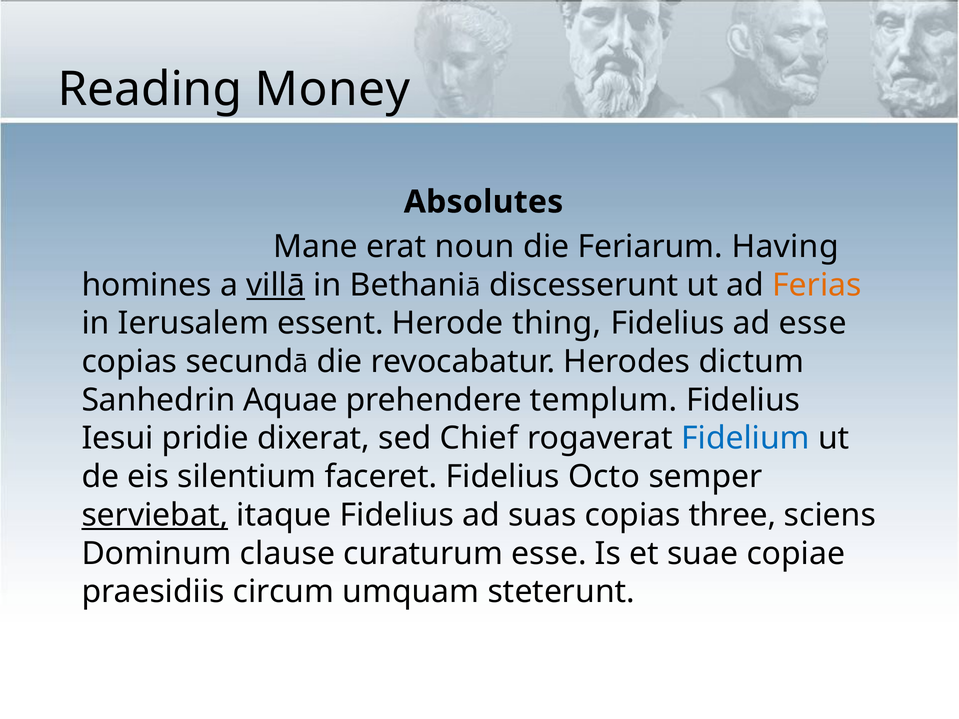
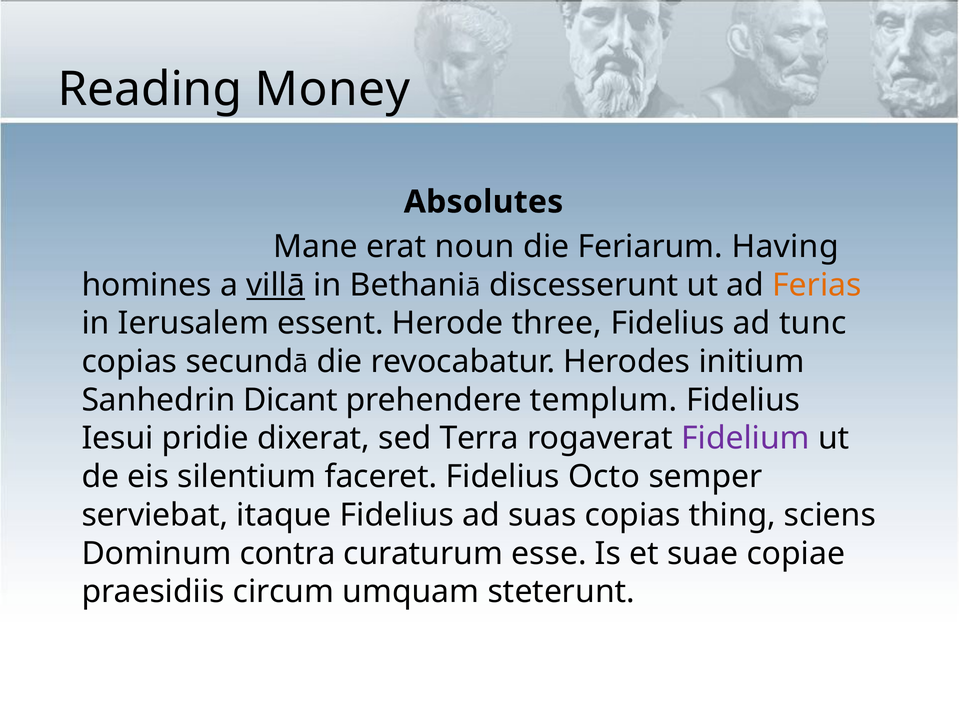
thing: thing -> three (557, 324)
ad esse: esse -> tunc (813, 324)
dictum: dictum -> initium (751, 362)
Aquae: Aquae -> Dicant (291, 400)
Chief: Chief -> Terra (479, 439)
Fidelium colour: blue -> purple (746, 439)
serviebat underline: present -> none (155, 515)
three: three -> thing (732, 515)
clause: clause -> contra (288, 554)
